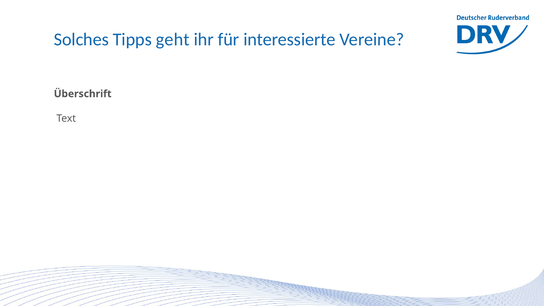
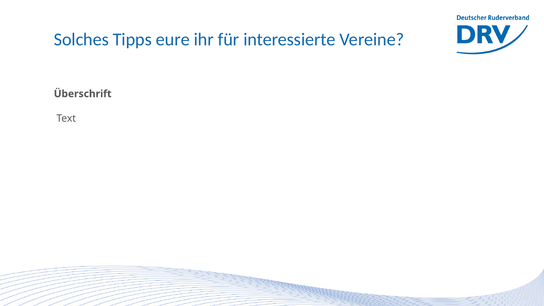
geht: geht -> eure (173, 39)
